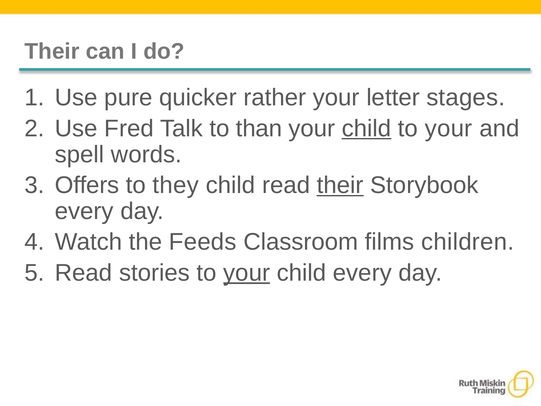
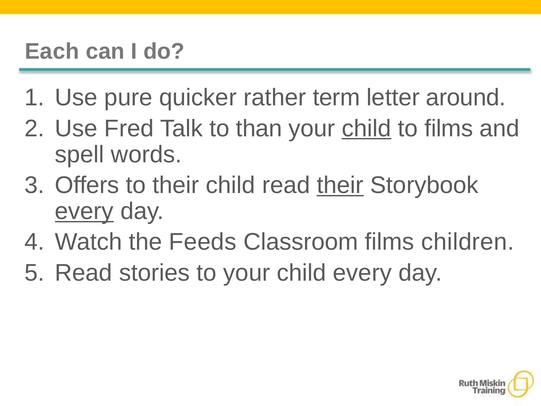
Their: Their -> Each (52, 51)
rather your: your -> term (336, 98)
stages: stages -> around (466, 98)
your: your -> films (449, 128)
to they: they -> their (176, 185)
every underline: none -> present (84, 211)
your underline: present -> none (247, 273)
